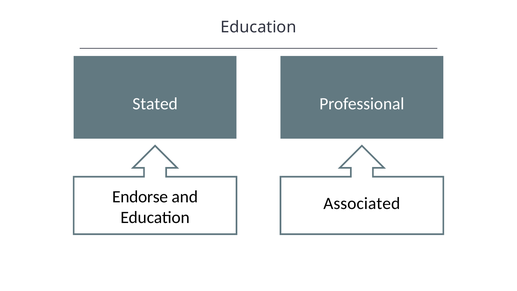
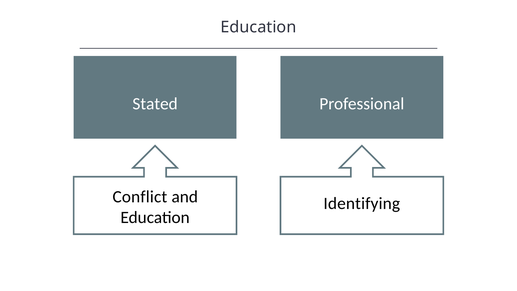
Endorse: Endorse -> Conflict (140, 197)
Associated: Associated -> Identifying (362, 203)
